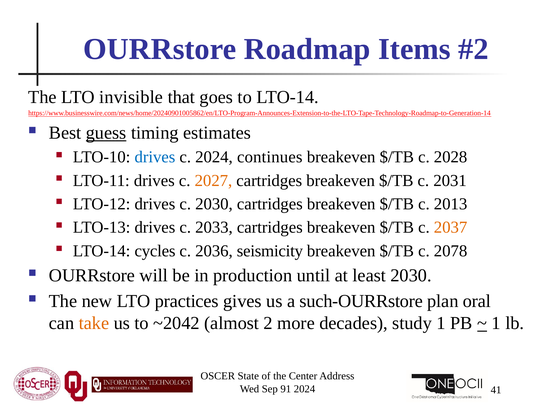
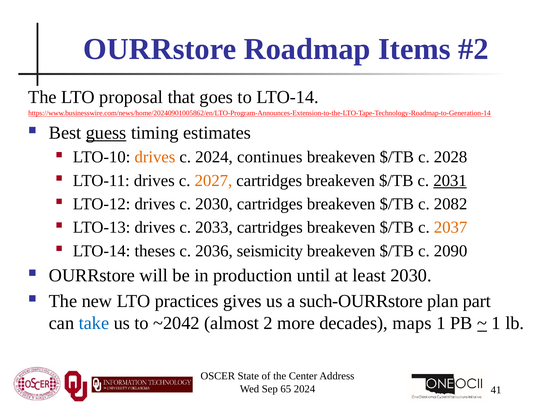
invisible: invisible -> proposal (131, 97)
drives colour: blue -> orange (155, 157)
2031 underline: none -> present (450, 181)
2013: 2013 -> 2082 (451, 204)
cycles: cycles -> theses (155, 251)
2078: 2078 -> 2090 (451, 251)
oral: oral -> part (477, 301)
take colour: orange -> blue (94, 323)
study: study -> maps (412, 323)
91: 91 -> 65 (286, 389)
